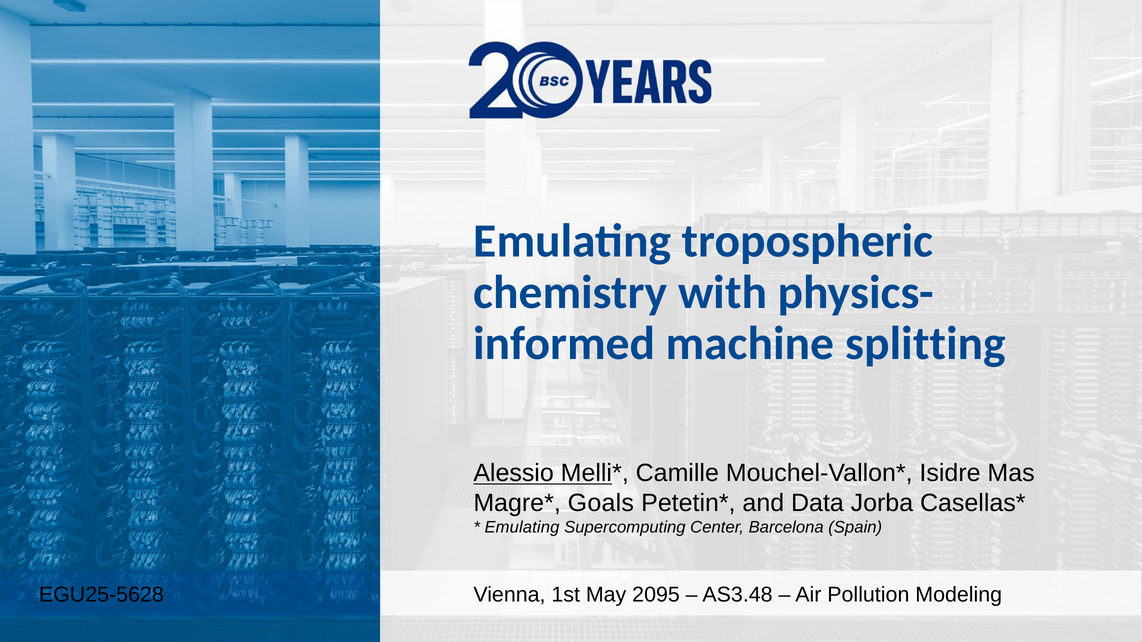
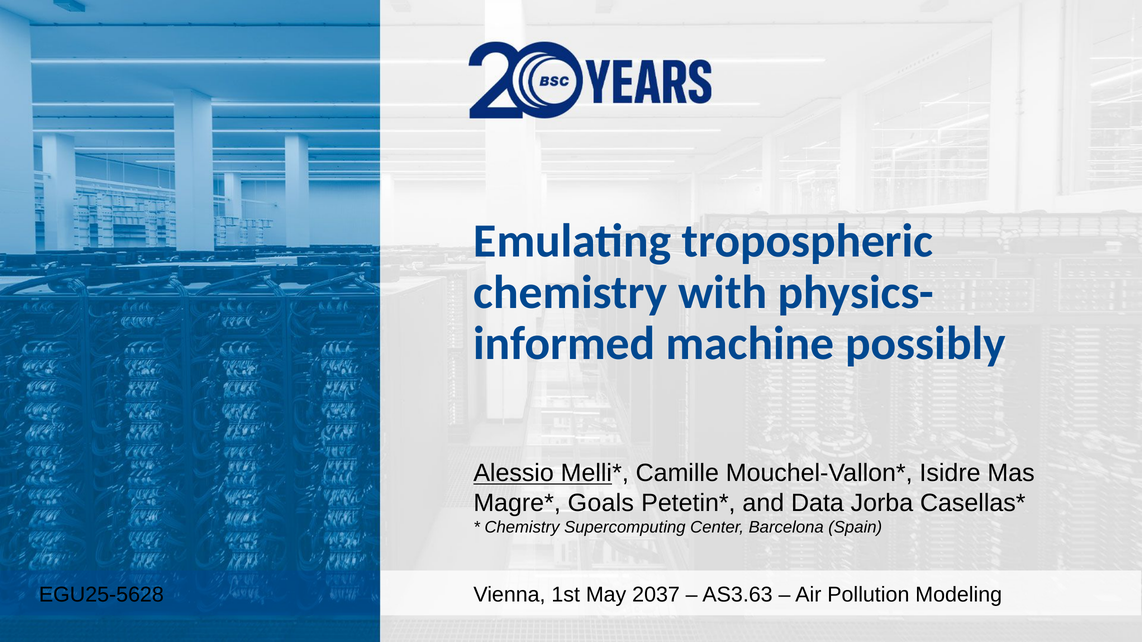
splitting: splitting -> possibly (925, 344)
Emulating: Emulating -> Chemistry (522, 528)
2095: 2095 -> 2037 (656, 595)
AS3.48: AS3.48 -> AS3.63 (738, 595)
